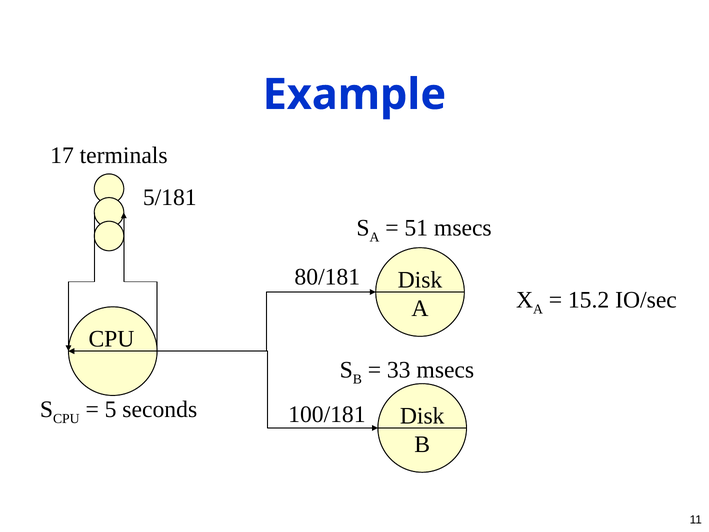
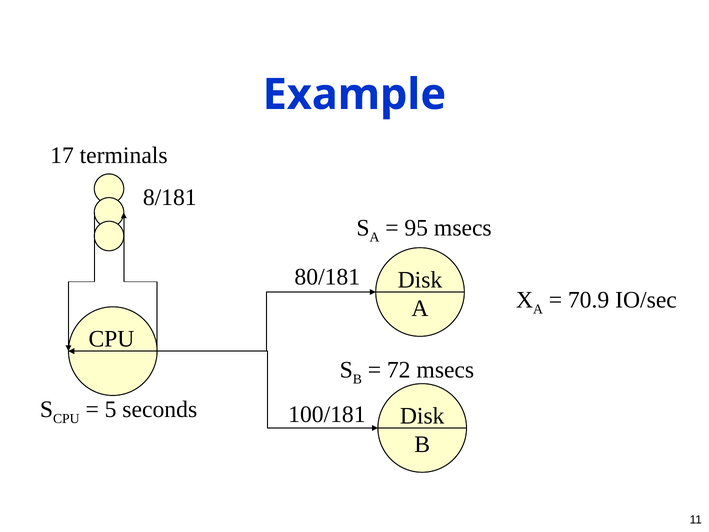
5/181: 5/181 -> 8/181 (170, 197)
51: 51 -> 95 (416, 228)
15.2: 15.2 -> 70.9 (589, 300)
33: 33 -> 72 (399, 370)
